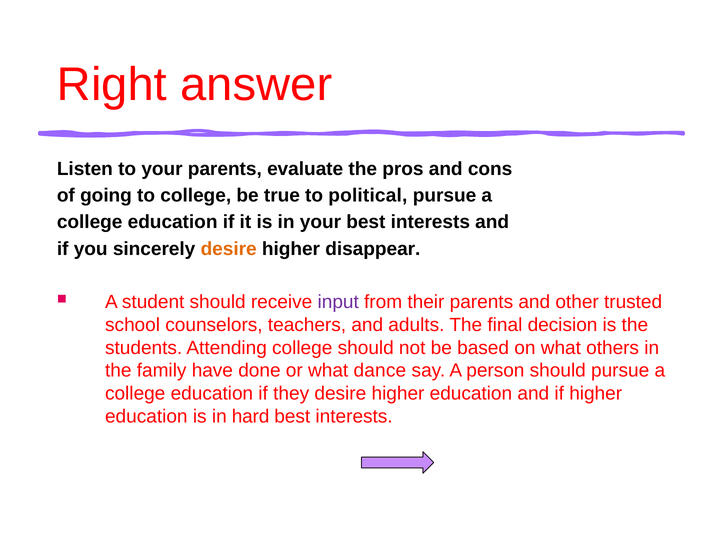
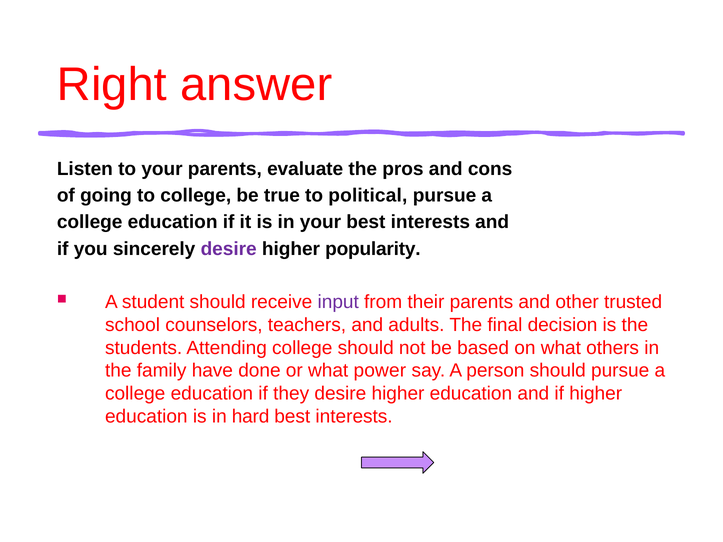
desire colour: orange -> purple (229, 249)
disappear: disappear -> popularity (373, 249)
dance: dance -> power (380, 371)
